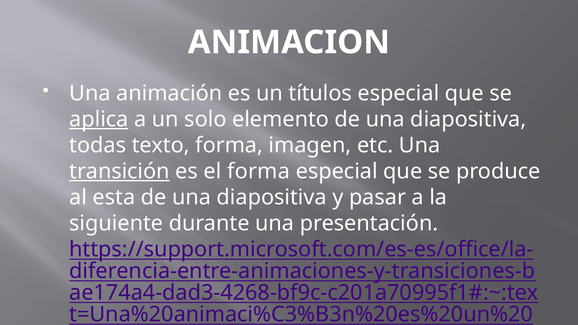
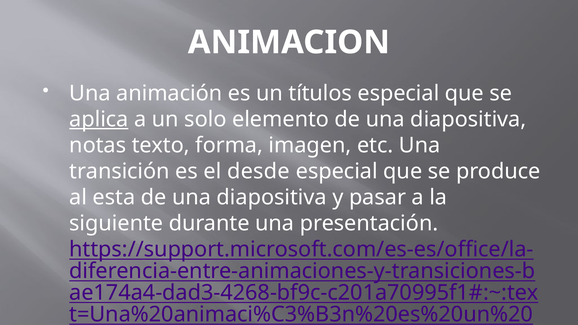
todas: todas -> notas (98, 145)
transición underline: present -> none (119, 171)
el forma: forma -> desde (258, 171)
